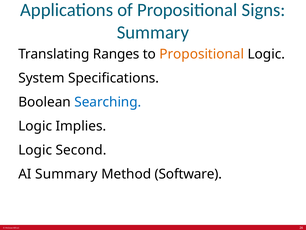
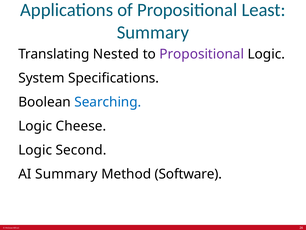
Signs: Signs -> Least (264, 10)
Ranges: Ranges -> Nested (116, 54)
Propositional colour: orange -> purple (202, 54)
Implies: Implies -> Cheese (81, 126)
